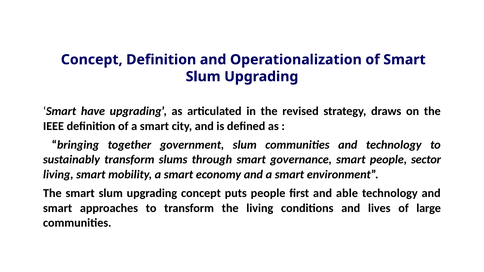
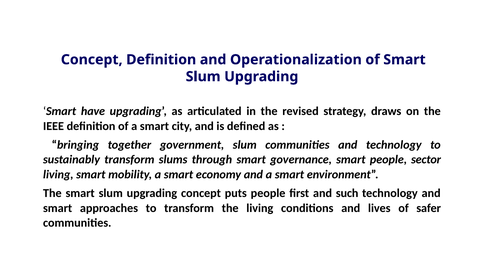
able: able -> such (347, 193)
large: large -> safer (429, 208)
